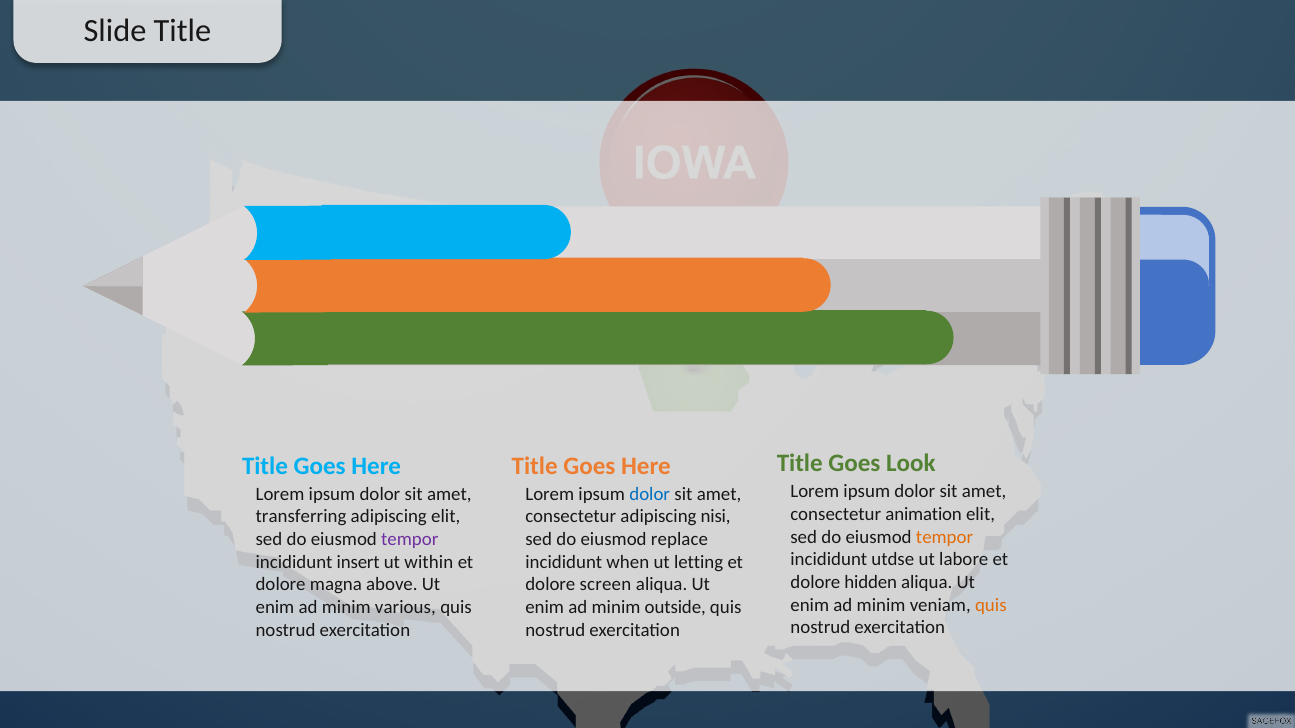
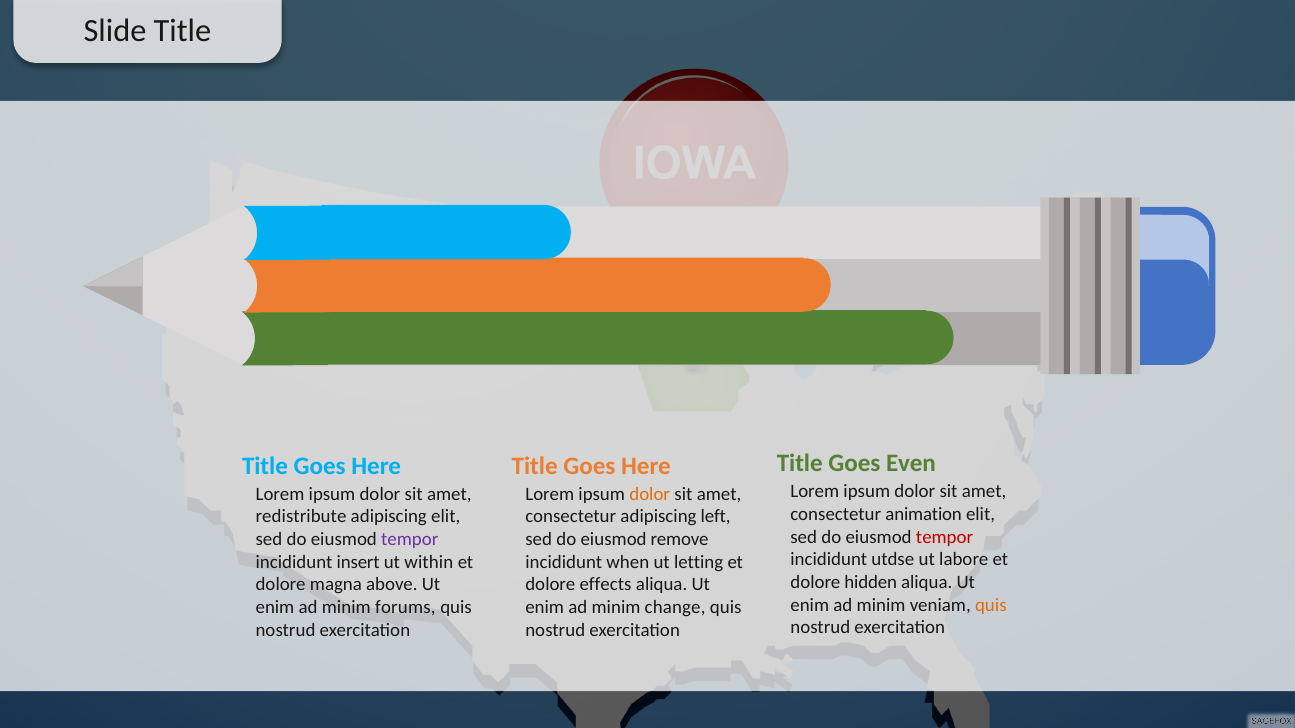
Look: Look -> Even (911, 464)
dolor colour: blue -> orange (650, 494)
transferring: transferring -> redistribute (301, 517)
nisi: nisi -> left (716, 517)
tempor colour: orange -> red (945, 537)
replace: replace -> remove (680, 540)
screen: screen -> effects (606, 585)
various: various -> forums (405, 608)
outside: outside -> change (675, 608)
